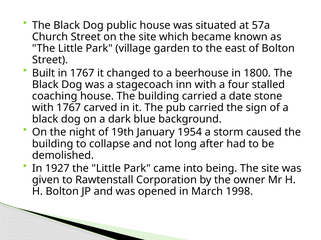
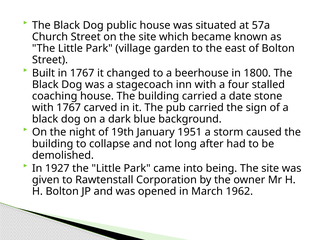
1954: 1954 -> 1951 (190, 133)
1998: 1998 -> 1962 (239, 192)
